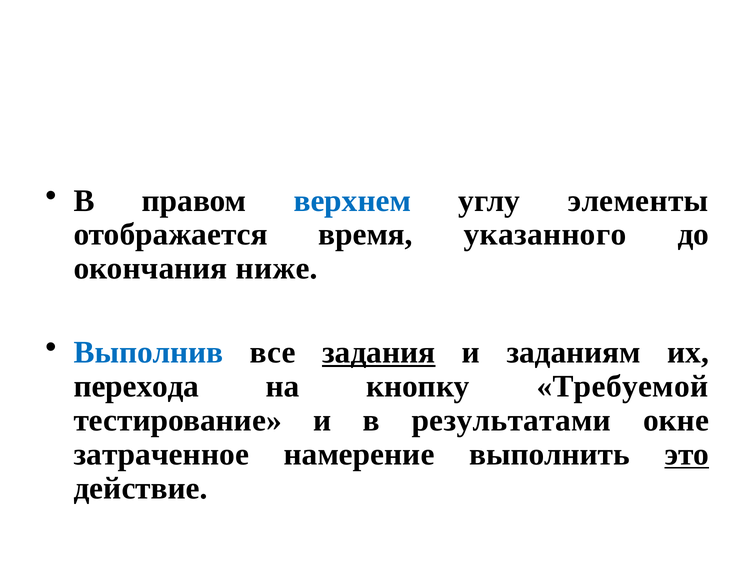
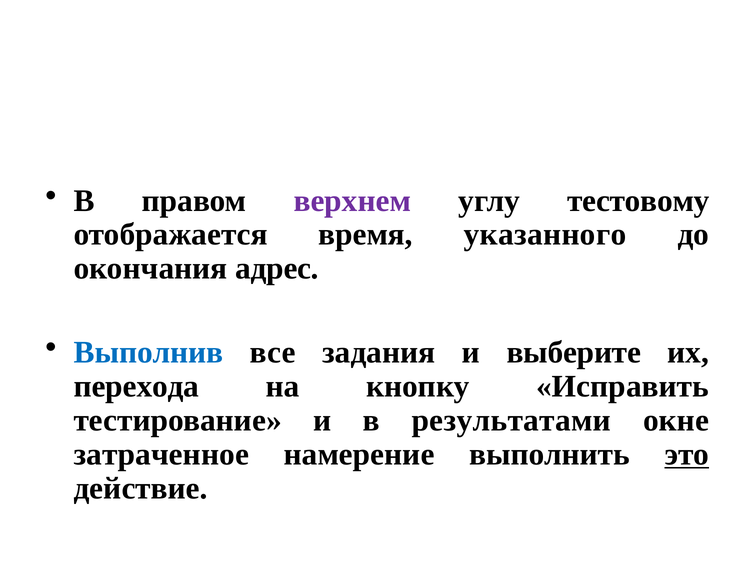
верхнем colour: blue -> purple (352, 201)
элементы: элементы -> тестовому (638, 201)
ниже: ниже -> адрес (277, 269)
задания underline: present -> none (379, 352)
заданиям: заданиям -> выберите (574, 352)
Требуемой: Требуемой -> Исправить (623, 386)
